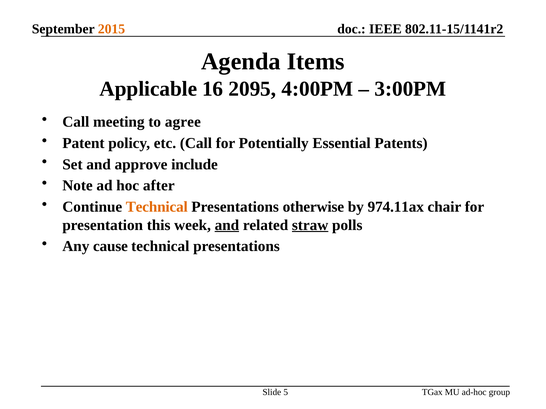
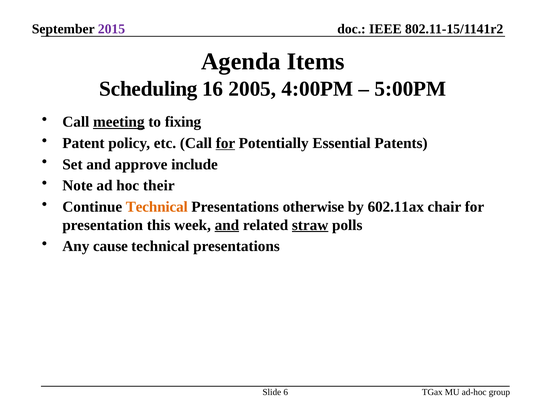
2015 colour: orange -> purple (111, 29)
Applicable: Applicable -> Scheduling (148, 89)
2095: 2095 -> 2005 (252, 89)
3:00PM: 3:00PM -> 5:00PM (410, 89)
meeting underline: none -> present (119, 122)
agree: agree -> fixing (183, 122)
for underline: none -> present (225, 143)
after: after -> their (159, 186)
974.11ax: 974.11ax -> 602.11ax (396, 207)
5: 5 -> 6 (286, 393)
